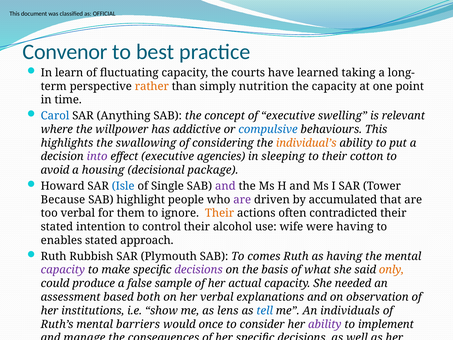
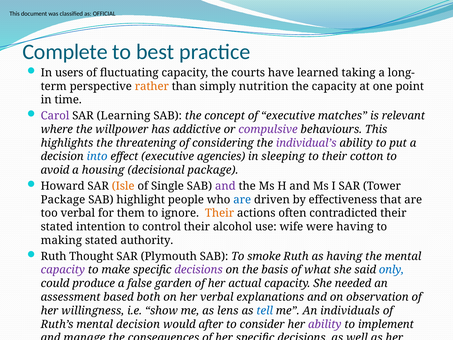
Convenor: Convenor -> Complete (65, 52)
learn: learn -> users (69, 73)
Carol colour: blue -> purple (55, 116)
Anything: Anything -> Learning (123, 116)
swelling: swelling -> matches (343, 116)
compulsive colour: blue -> purple (268, 129)
swallowing: swallowing -> threatening (146, 143)
individual’s colour: orange -> purple (306, 143)
into colour: purple -> blue (97, 156)
Isle colour: blue -> orange (123, 186)
Because: Because -> Package (63, 200)
are colour: purple -> blue (242, 200)
accumulated: accumulated -> effectiveness (343, 200)
enables: enables -> making (61, 240)
approach: approach -> authority (147, 240)
Rubbish: Rubbish -> Thought (91, 256)
comes: comes -> smoke (264, 256)
only colour: orange -> blue (391, 270)
sample: sample -> garden (173, 283)
institutions: institutions -> willingness (93, 310)
mental barriers: barriers -> decision (138, 324)
once: once -> after (211, 324)
